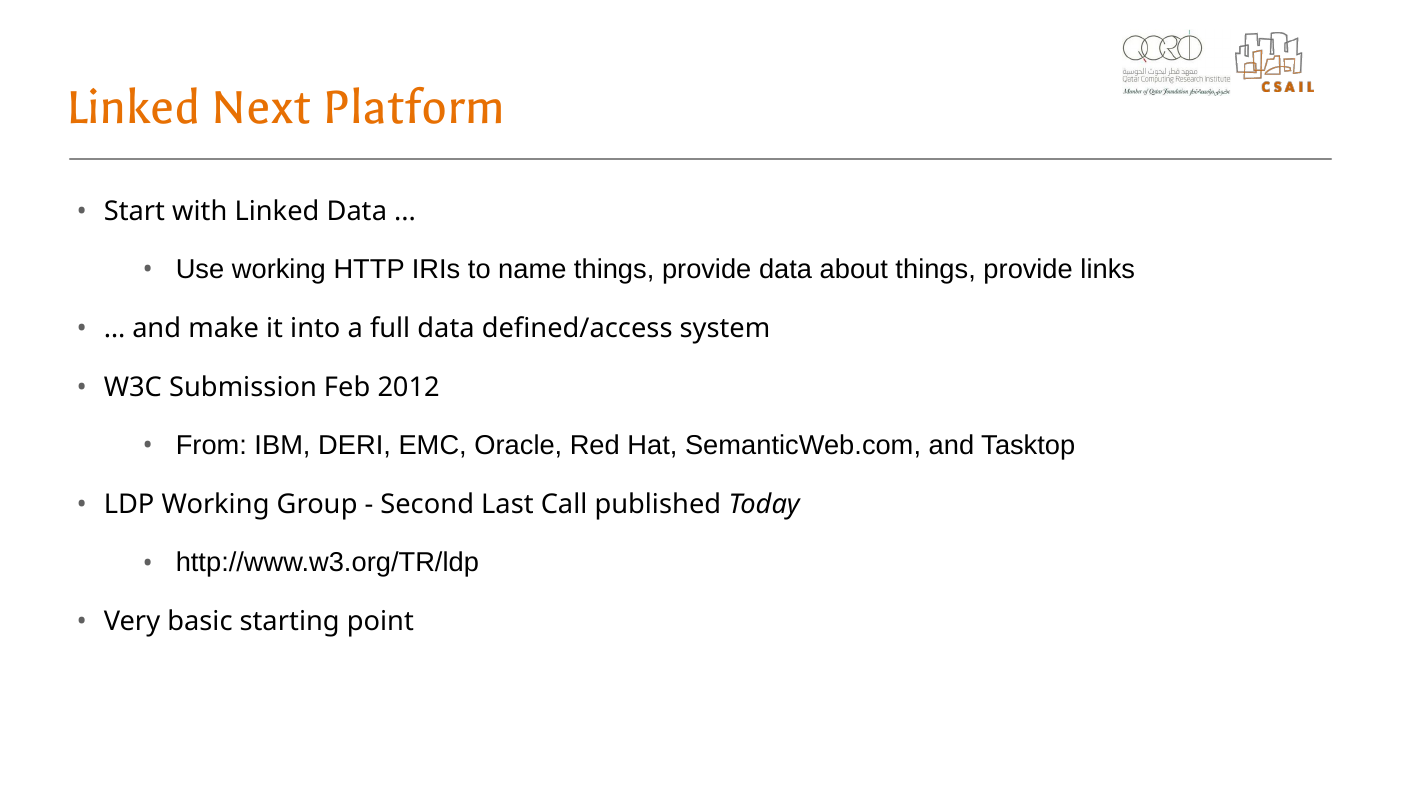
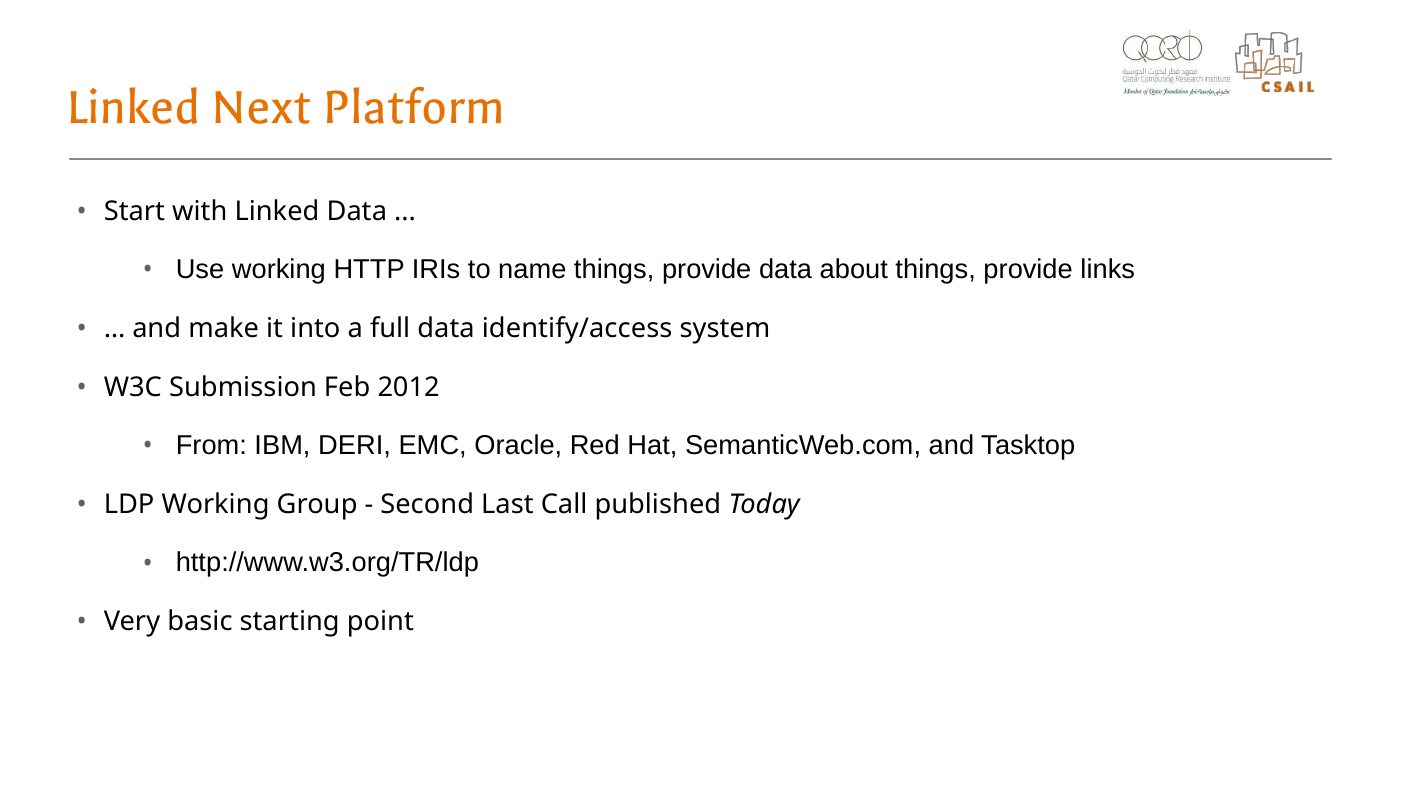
defined/access: defined/access -> identify/access (577, 329)
